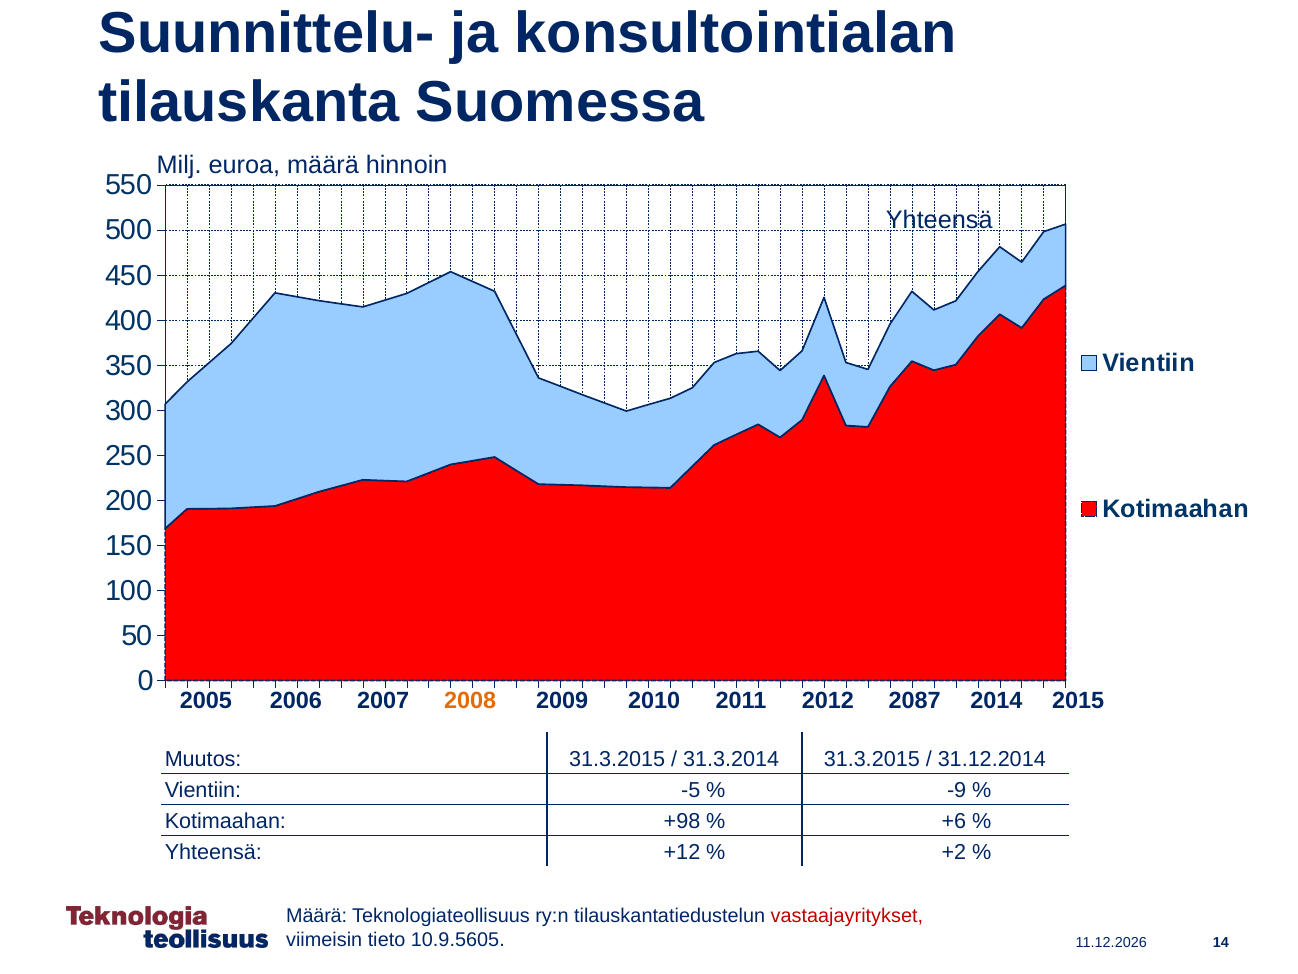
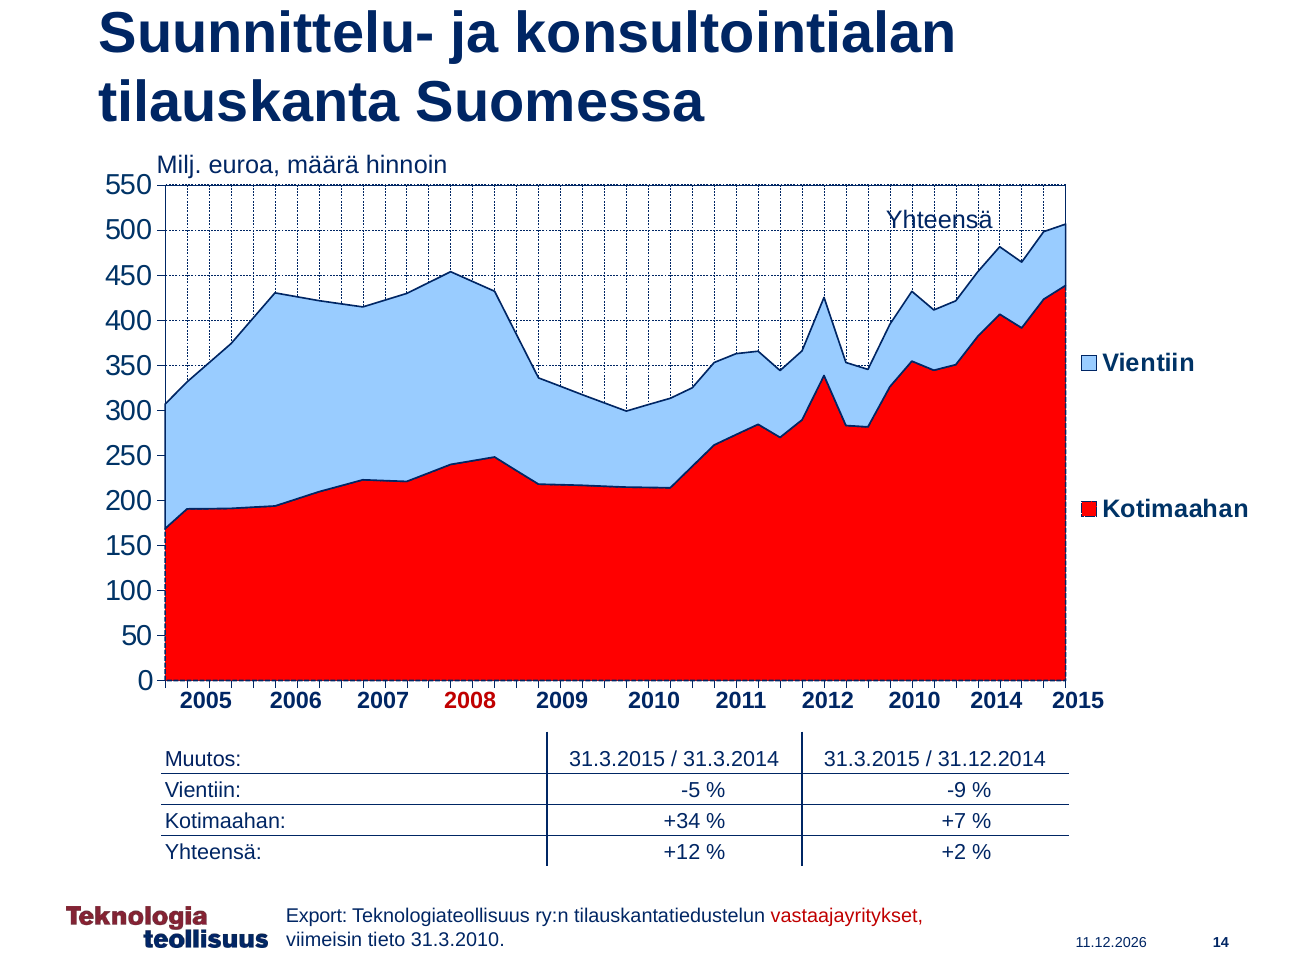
2008 colour: orange -> red (470, 701)
2012 2087: 2087 -> 2010 (915, 701)
+98: +98 -> +34 (682, 821)
+6: +6 -> +7 (954, 821)
Määrä: Määrä -> Export (317, 915)
10.9.5605: 10.9.5605 -> 31.3.2010 (458, 939)
